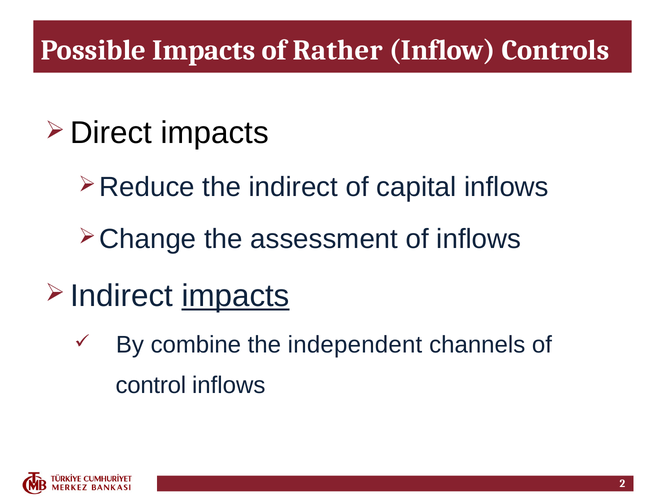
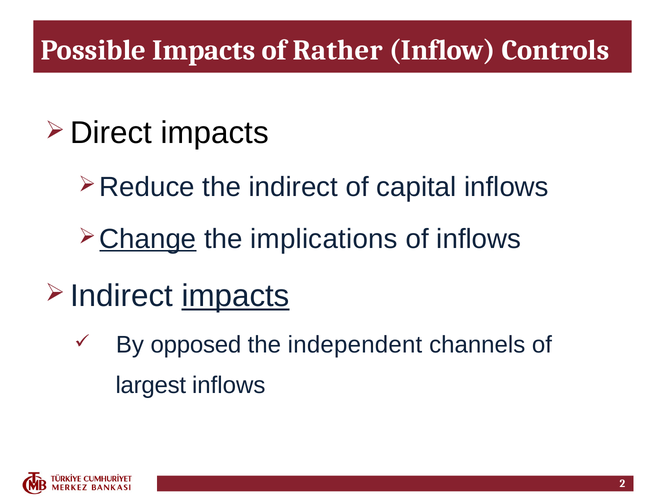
Change underline: none -> present (148, 239)
assessment: assessment -> implications (324, 239)
combine: combine -> opposed (196, 345)
control: control -> largest (151, 385)
